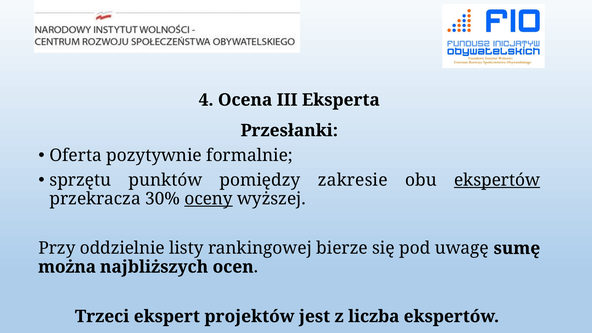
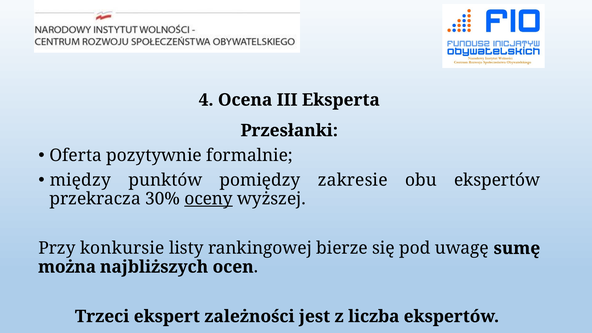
sprzętu: sprzętu -> między (80, 180)
ekspertów underline: present -> none (497, 180)
oddzielnie: oddzielnie -> konkursie (122, 248)
projektów: projektów -> zależności (249, 316)
